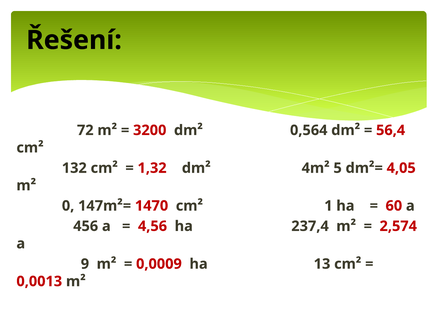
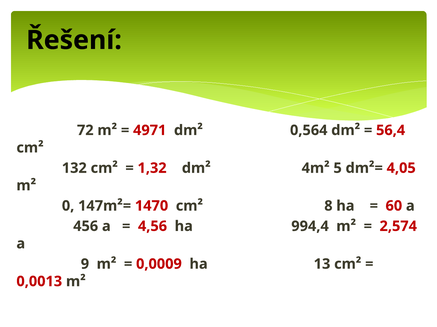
3200: 3200 -> 4971 (150, 131)
1: 1 -> 8 (328, 206)
237,4: 237,4 -> 994,4 (310, 227)
